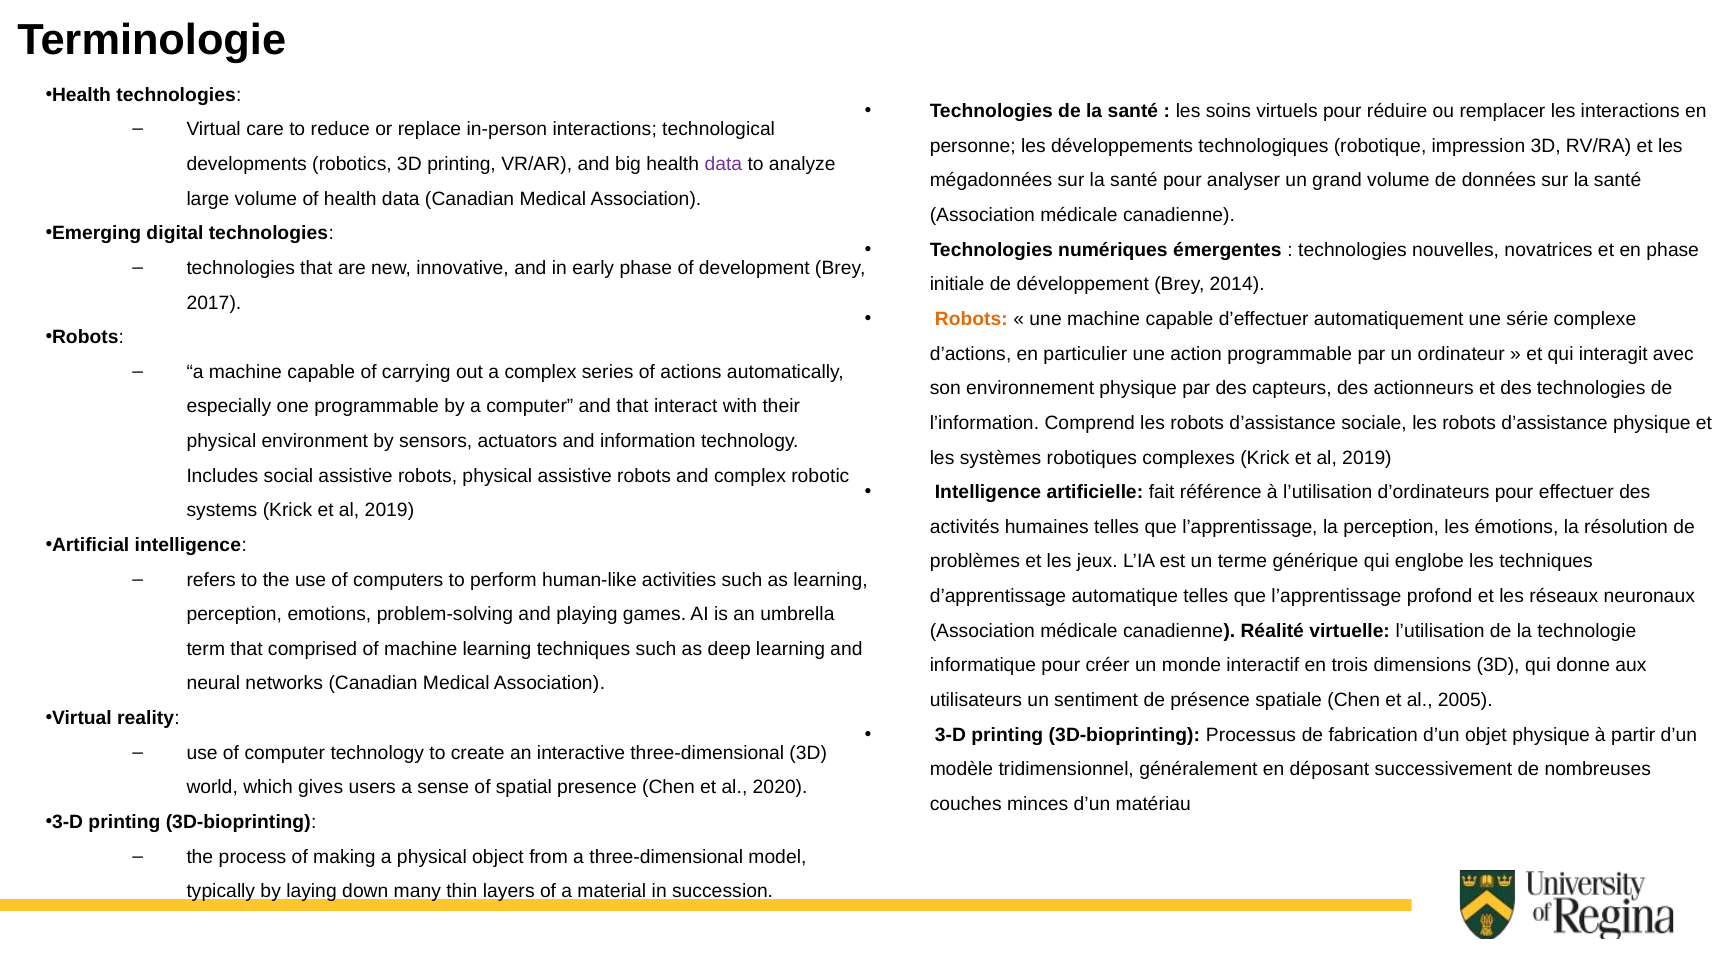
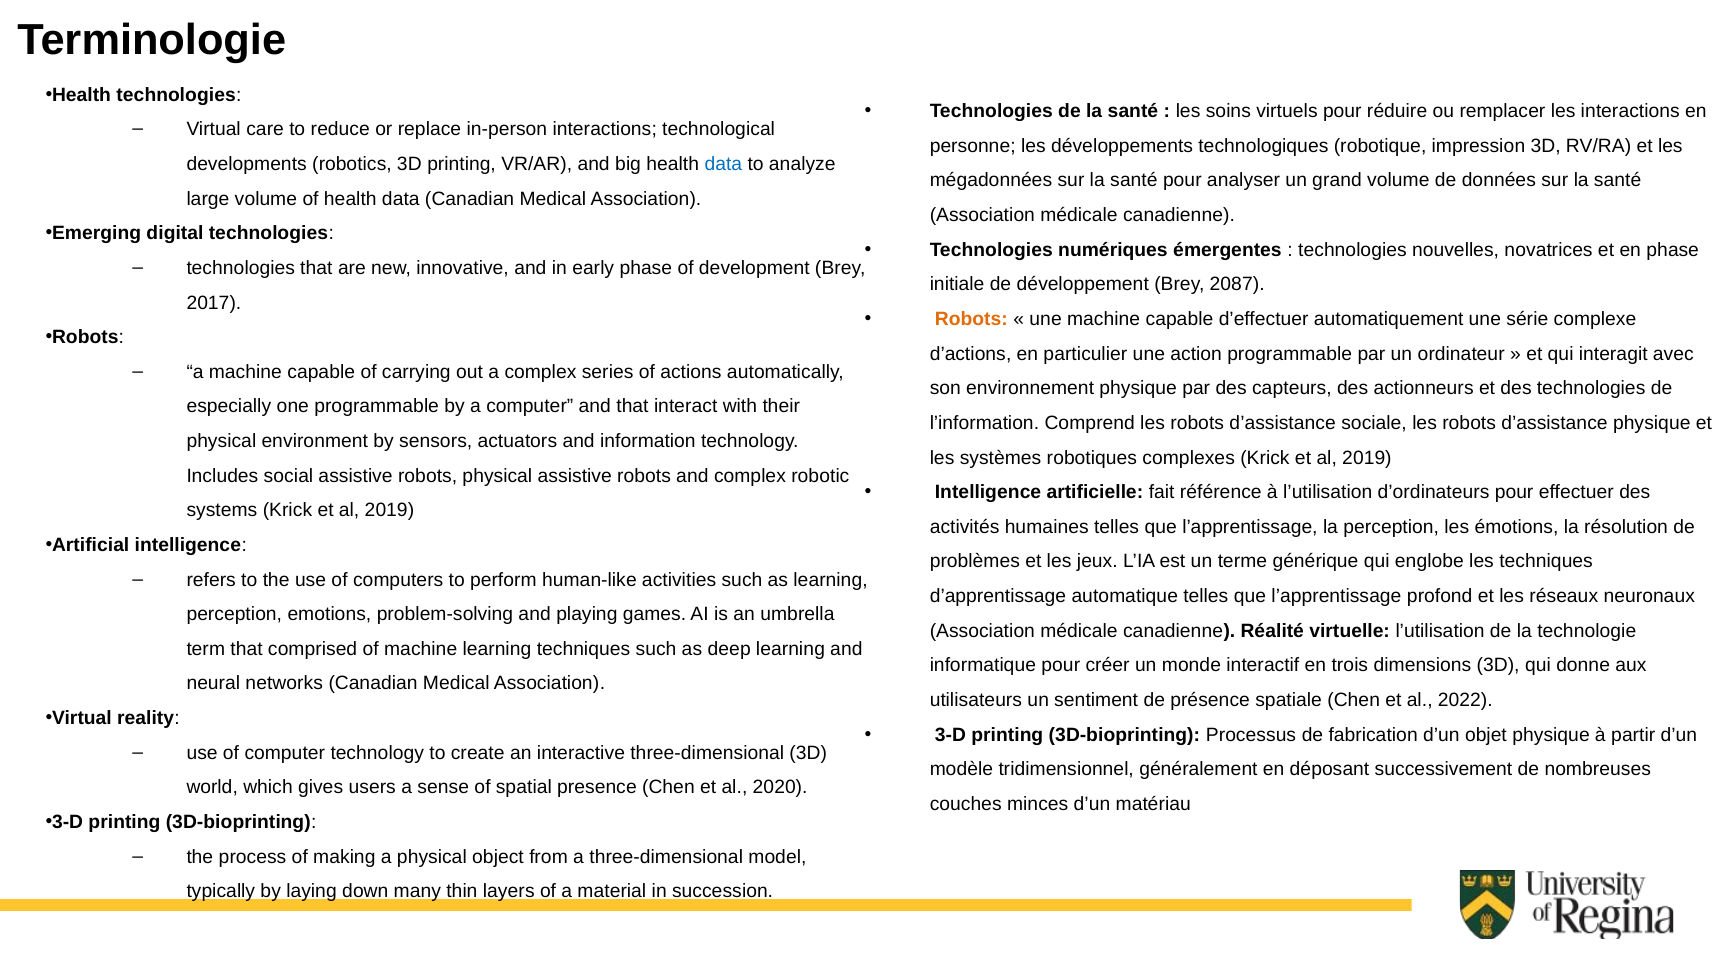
data colour: purple -> blue (723, 164)
2014: 2014 -> 2087 (1237, 284)
2005: 2005 -> 2022 (1465, 700)
